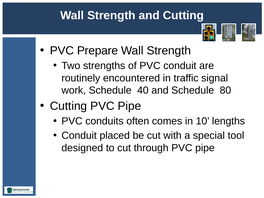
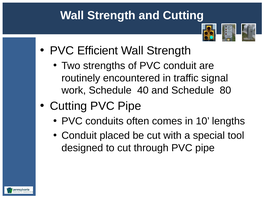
Prepare: Prepare -> Efficient (98, 51)
